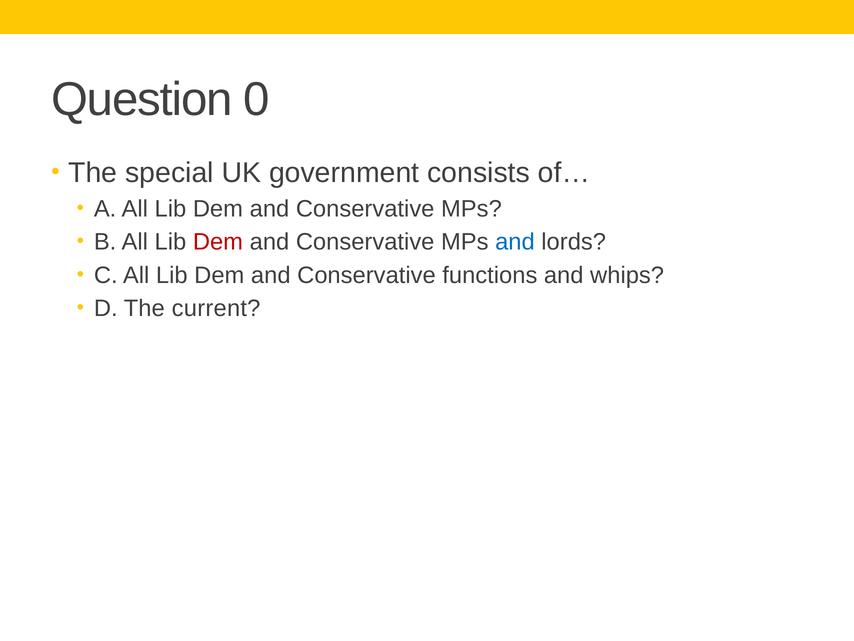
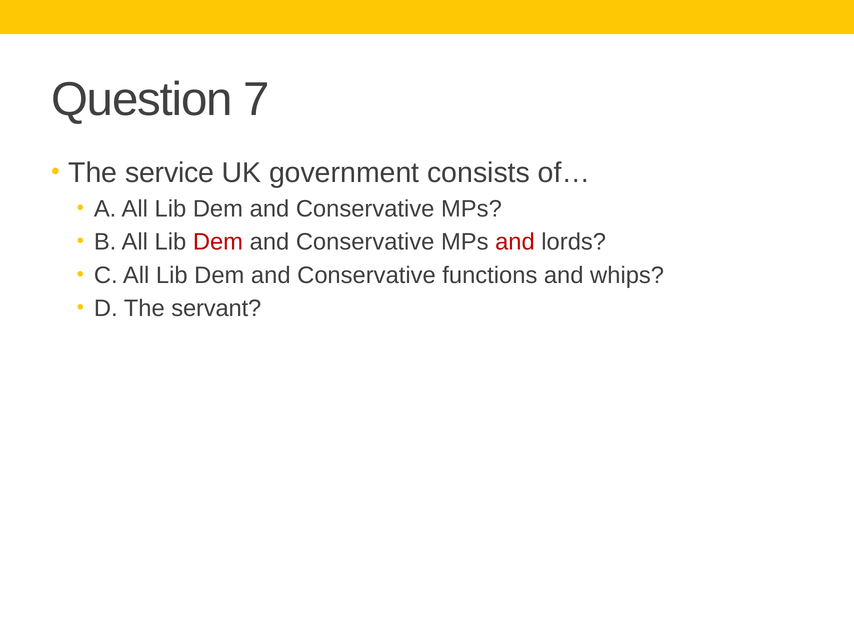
0: 0 -> 7 (257, 99)
special: special -> service (170, 173)
and colour: blue -> red (515, 242)
current: current -> servant (216, 308)
